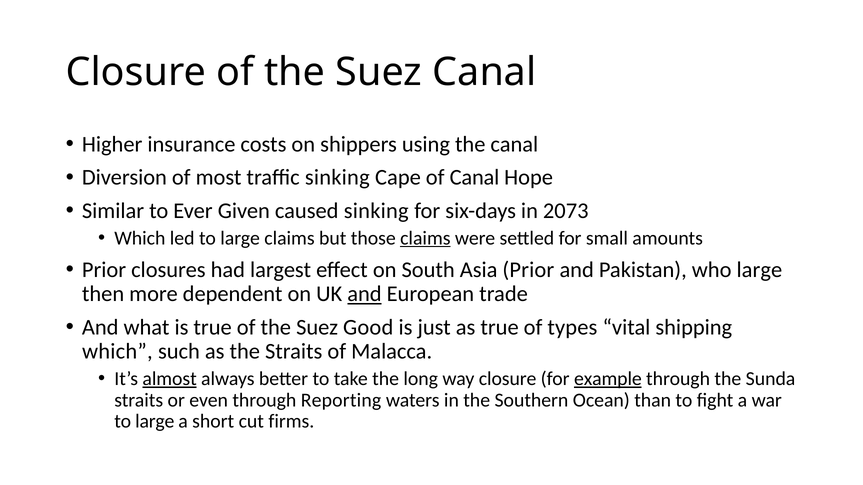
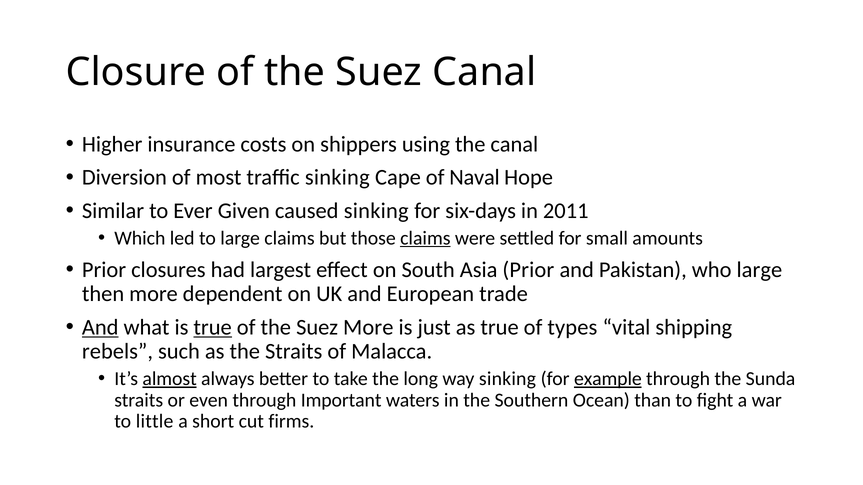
of Canal: Canal -> Naval (475, 178)
2073: 2073 -> 2011 (566, 211)
and underline: present -> none (365, 294)
And underline: none -> present (100, 328)
true underline: none -> present (213, 328)
Suez Good: Good -> More (368, 328)
which: which -> rebels (117, 352)
way closure: closure -> sinking (507, 379)
Reporting: Reporting -> Important (341, 400)
large: large -> little (155, 422)
